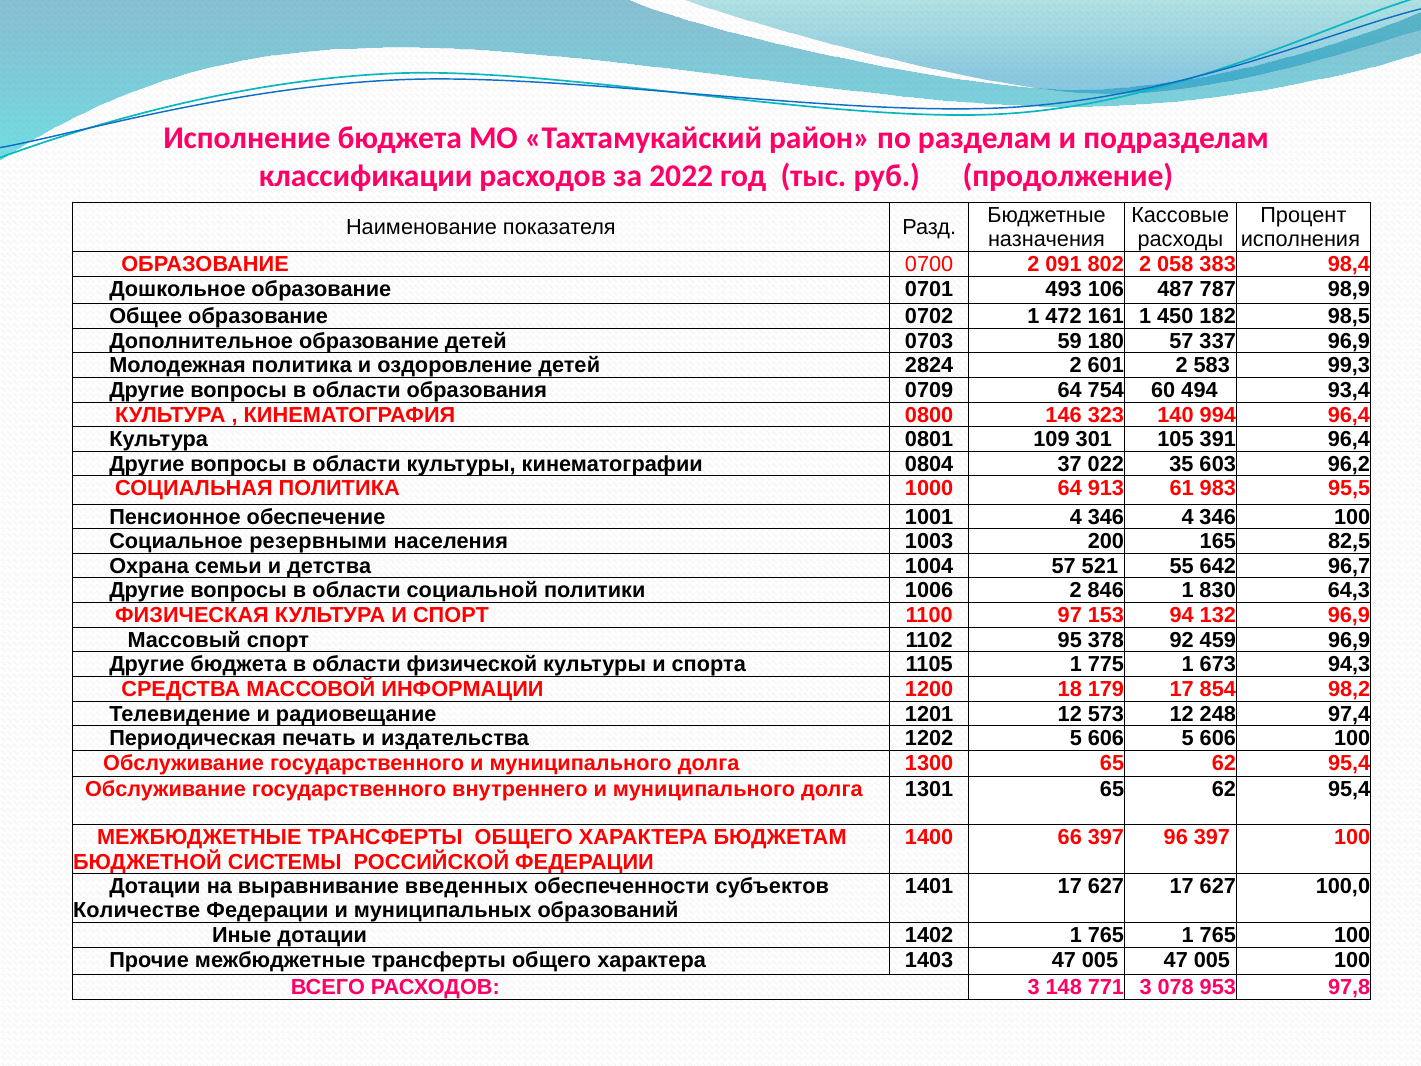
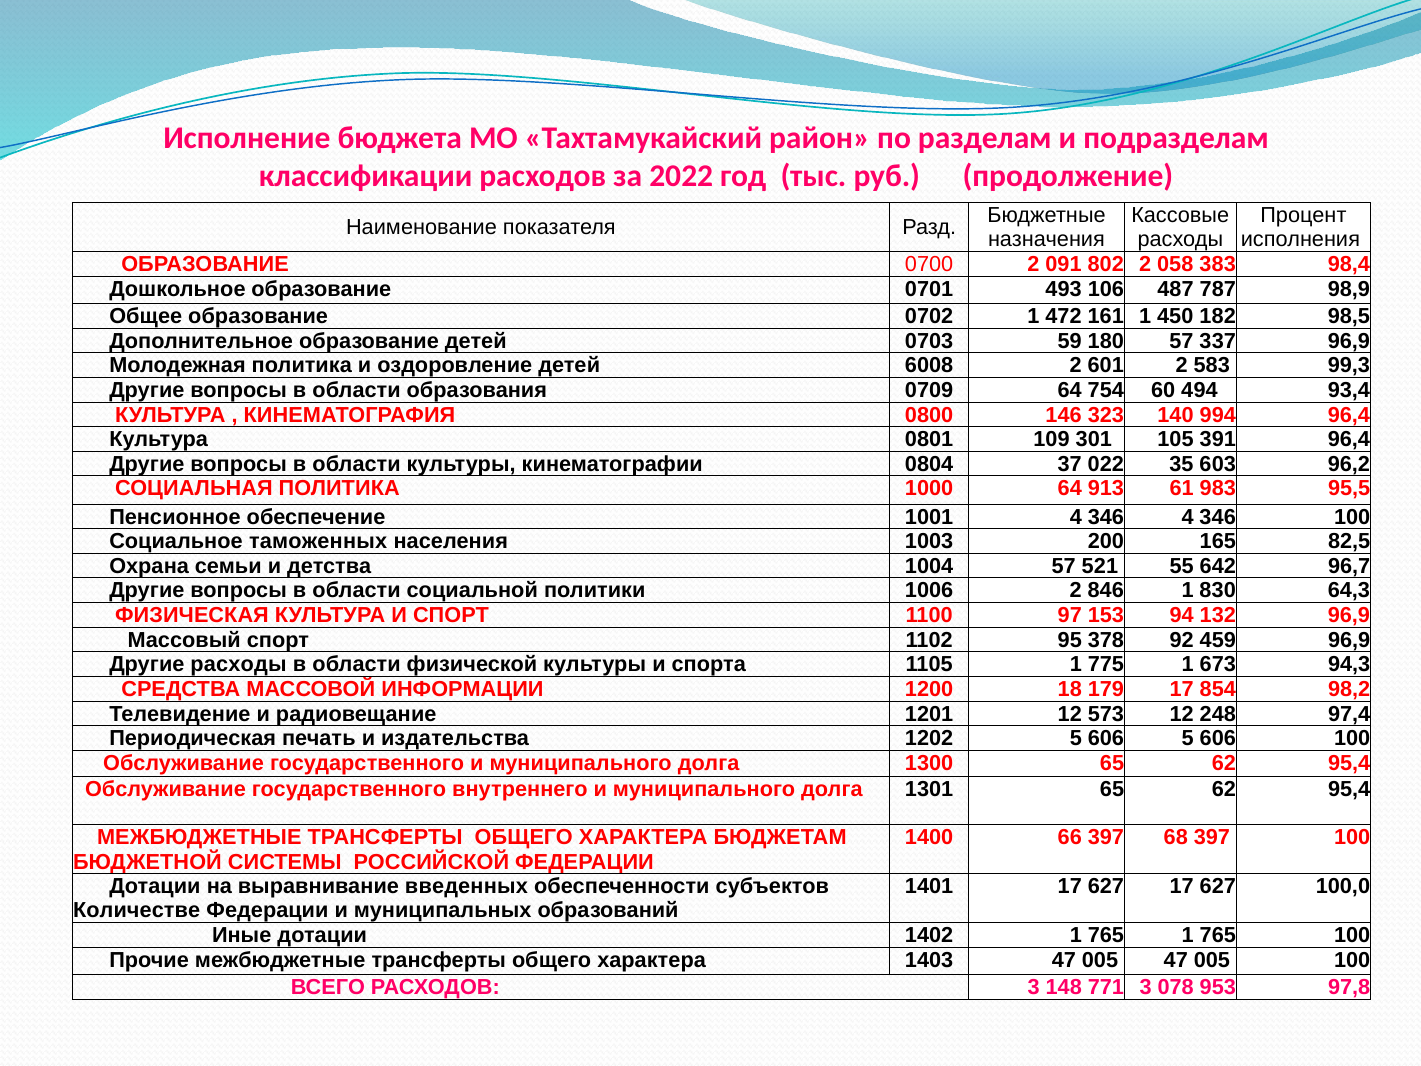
2824: 2824 -> 6008 (929, 366)
резервными: резервными -> таможенных (318, 541)
Другие бюджета: бюджета -> расходы (239, 665)
96: 96 -> 68 (1176, 837)
